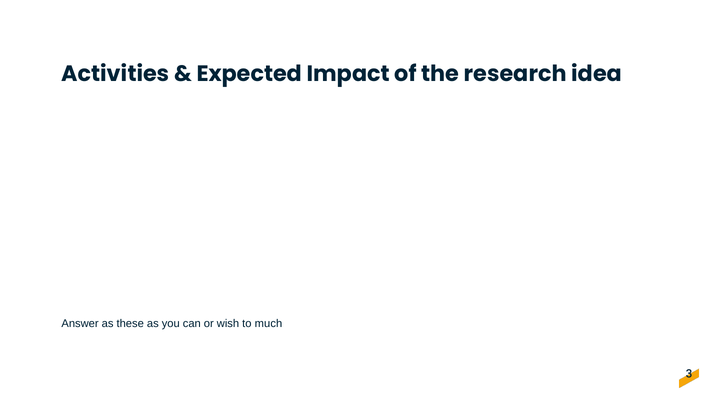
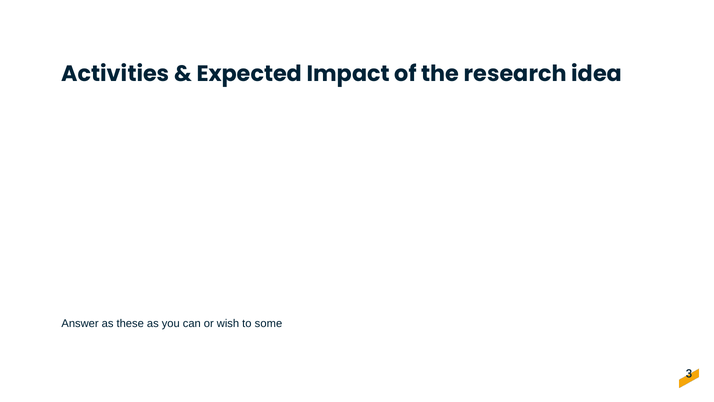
much: much -> some (269, 323)
